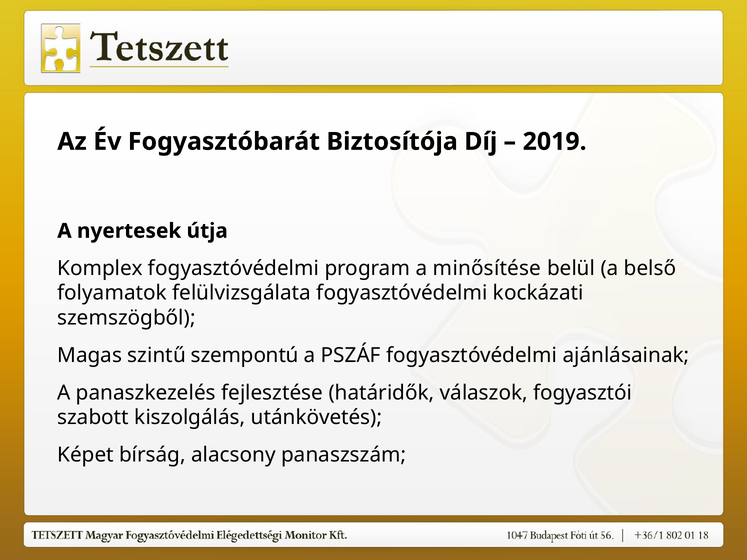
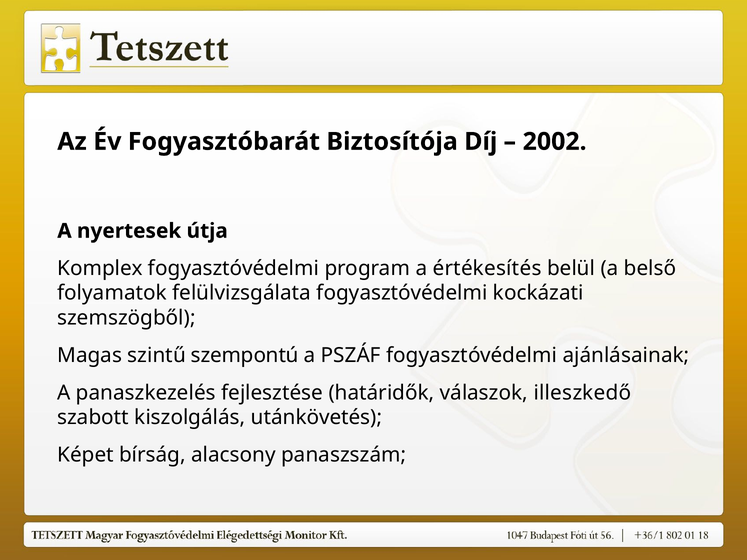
2019: 2019 -> 2002 (555, 142)
minősítése: minősítése -> értékesítés (487, 268)
fogyasztói: fogyasztói -> illeszkedő (582, 393)
